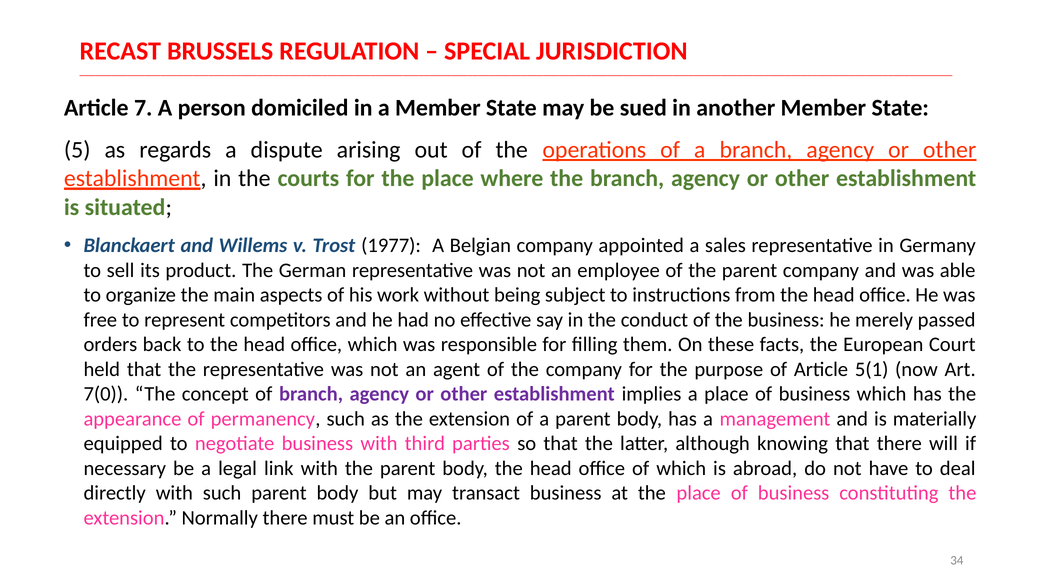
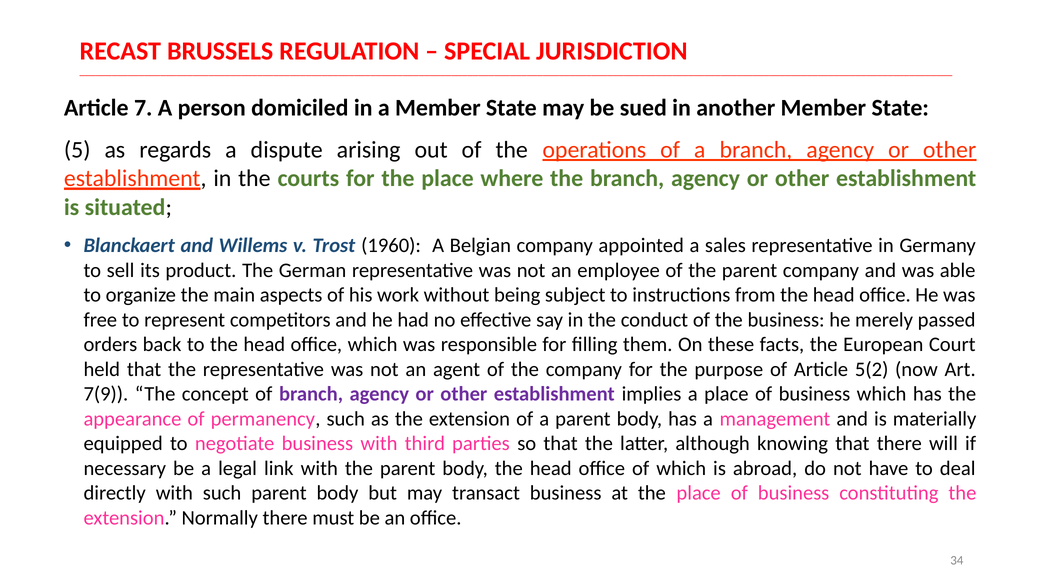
1977: 1977 -> 1960 (391, 245)
5(1: 5(1 -> 5(2 (872, 369)
7(0: 7(0 -> 7(9 (106, 394)
